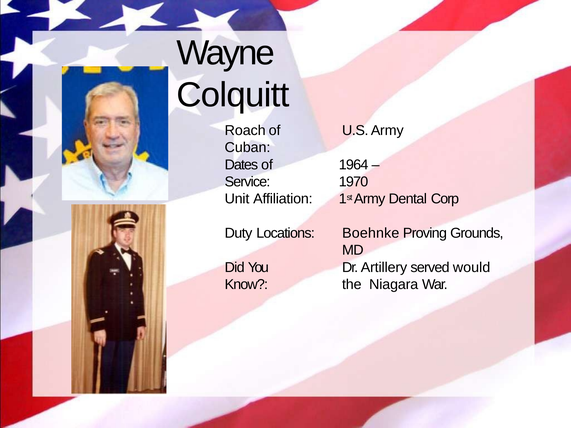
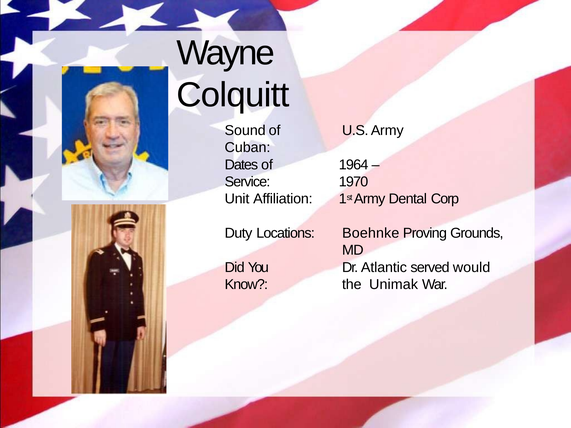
Roach: Roach -> Sound (245, 130)
Artillery: Artillery -> Atlantic (384, 268)
Niagara: Niagara -> Unimak (394, 285)
